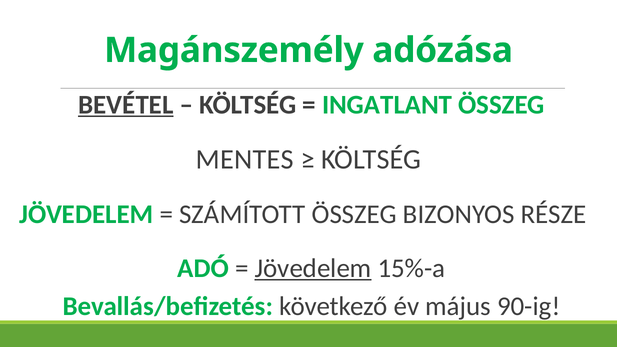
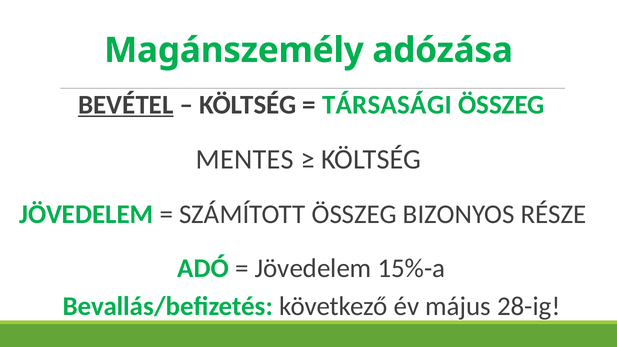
INGATLANT: INGATLANT -> TÁRSASÁGI (387, 105)
Jövedelem underline: present -> none (313, 268)
90-ig: 90-ig -> 28-ig (529, 306)
